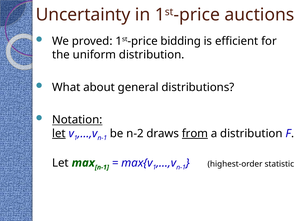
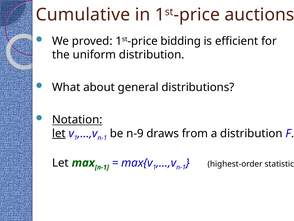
Uncertainty: Uncertainty -> Cumulative (83, 15)
n-2: n-2 -> n-9 (135, 133)
from underline: present -> none (195, 133)
